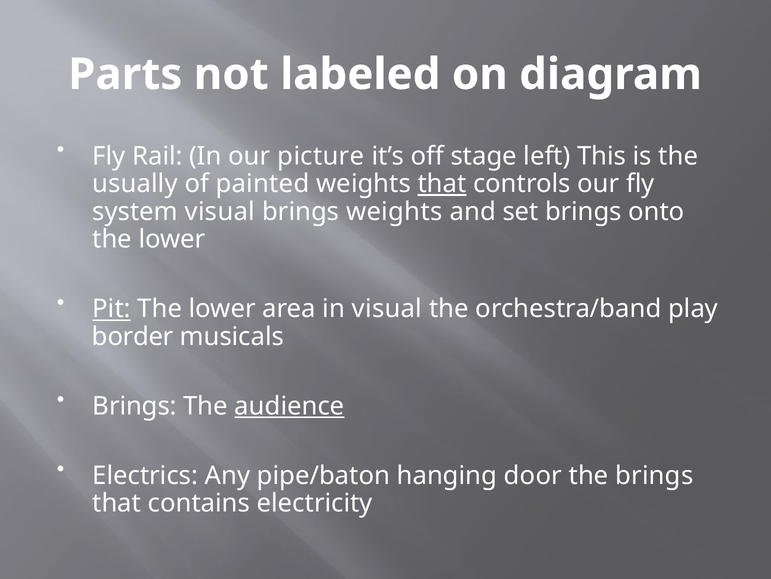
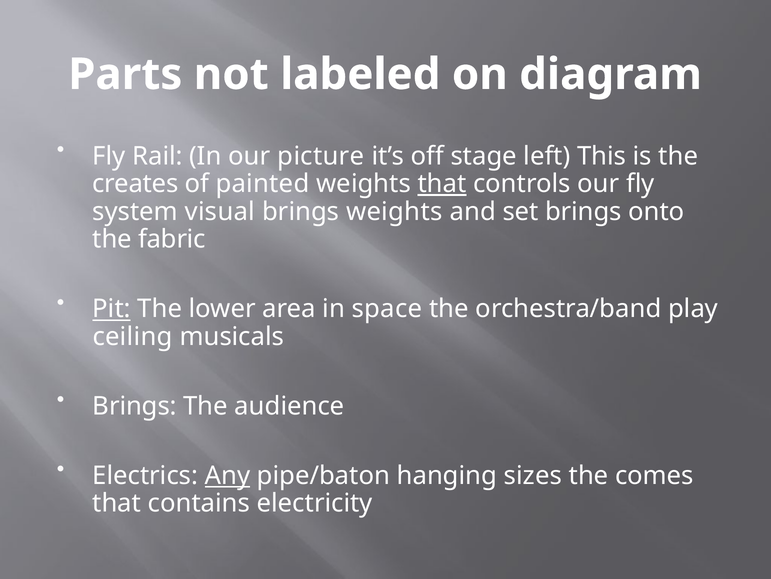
usually: usually -> creates (135, 184)
lower: lower -> fabric (172, 239)
in visual: visual -> space (387, 309)
border: border -> ceiling (133, 336)
audience underline: present -> none (289, 406)
Any underline: none -> present (227, 475)
door: door -> sizes (533, 475)
the brings: brings -> comes (654, 475)
